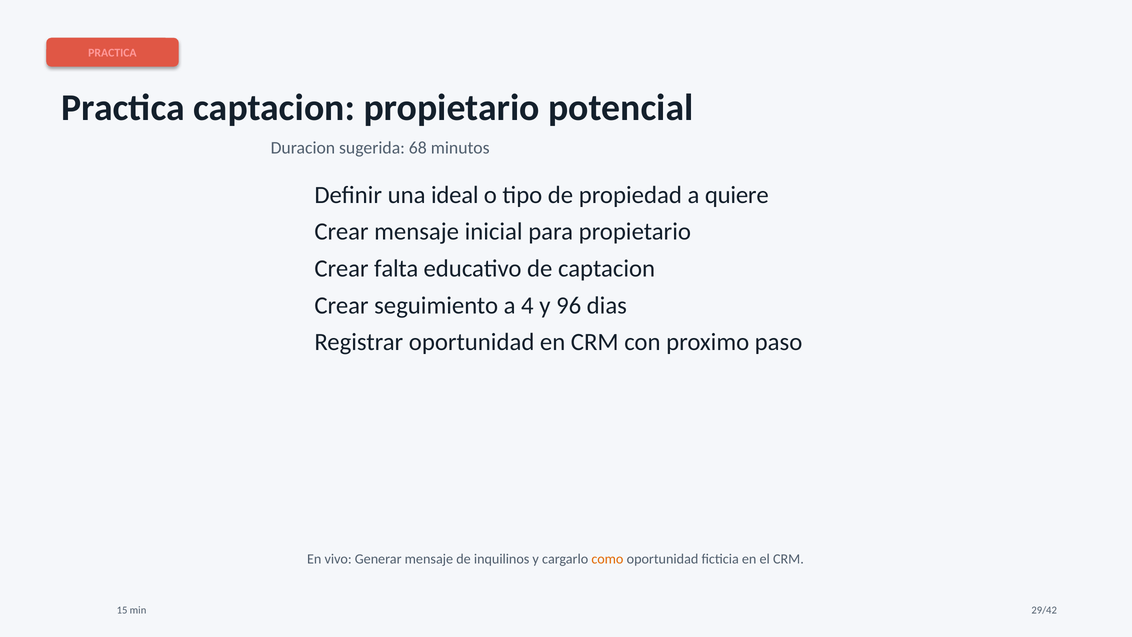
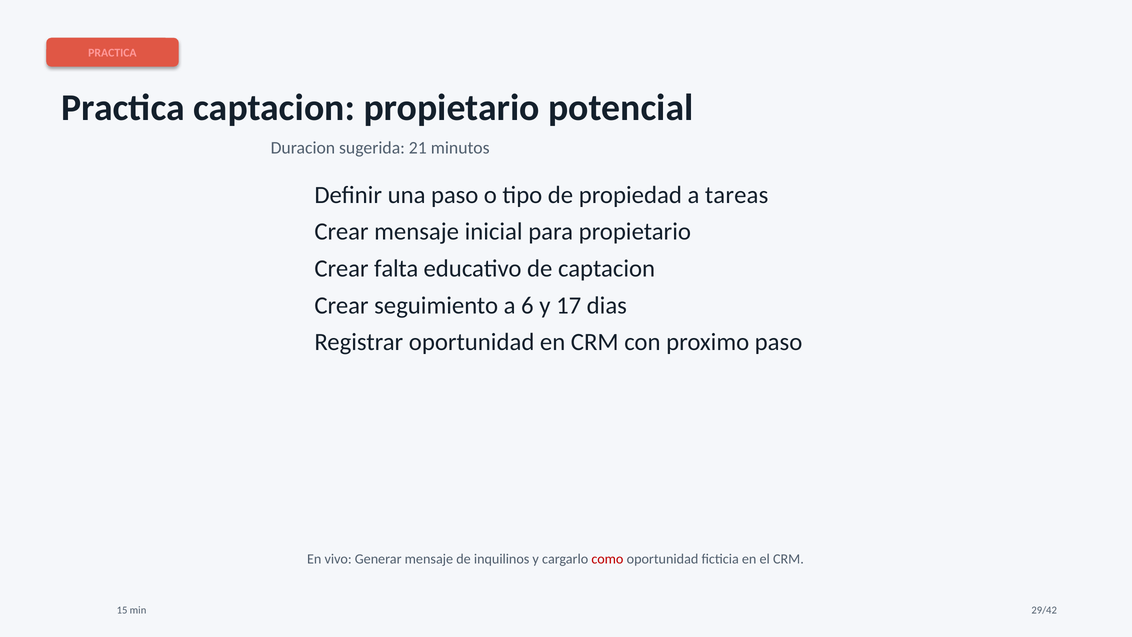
68: 68 -> 21 (418, 148)
una ideal: ideal -> paso (455, 195)
quiere: quiere -> tareas (737, 195)
4: 4 -> 6 (527, 305)
96: 96 -> 17 (569, 305)
como colour: orange -> red (607, 559)
